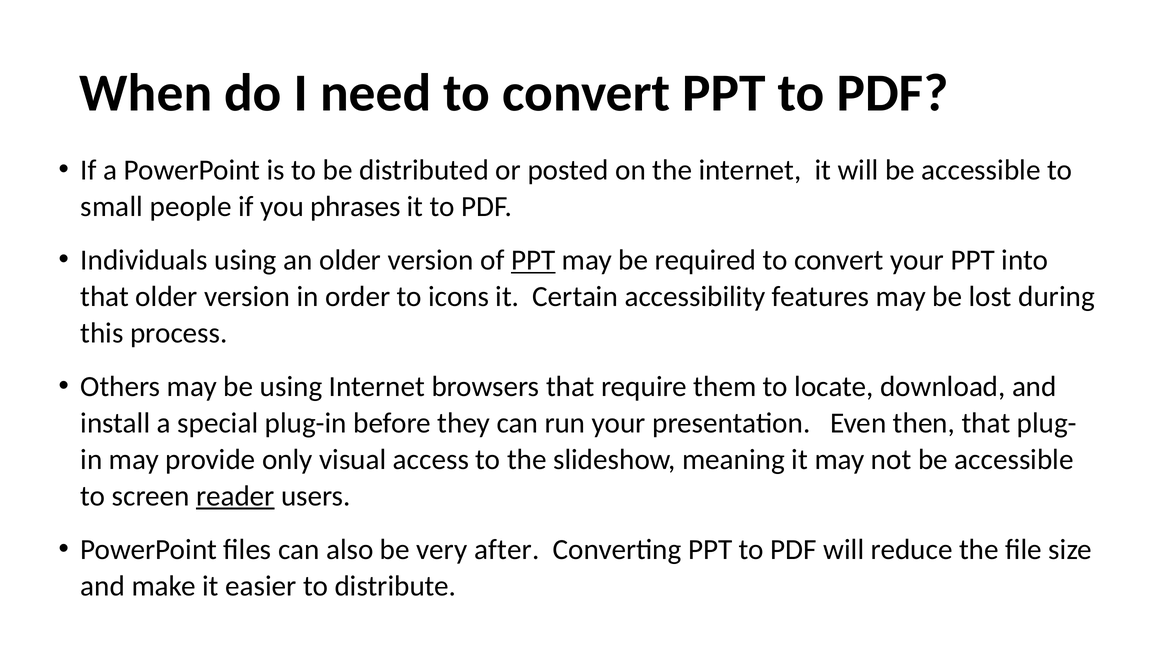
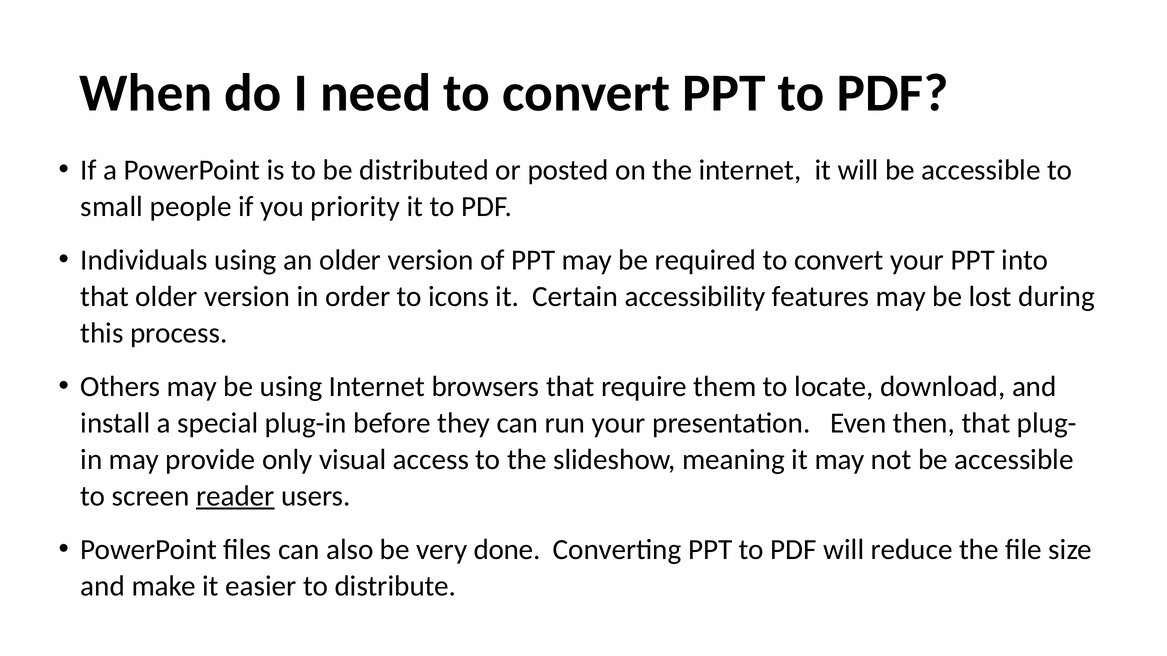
phrases: phrases -> priority (355, 207)
PPT underline: present -> none (533, 260)
after: after -> done (507, 550)
